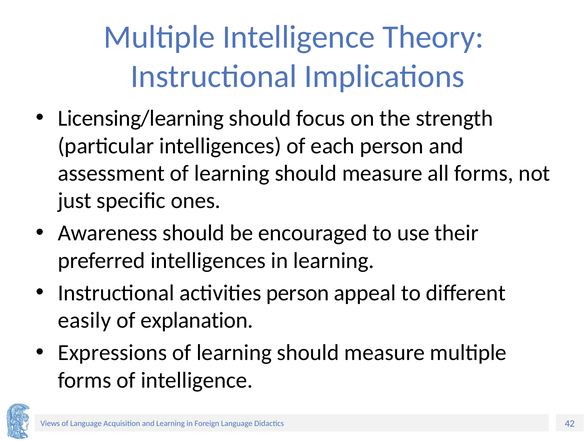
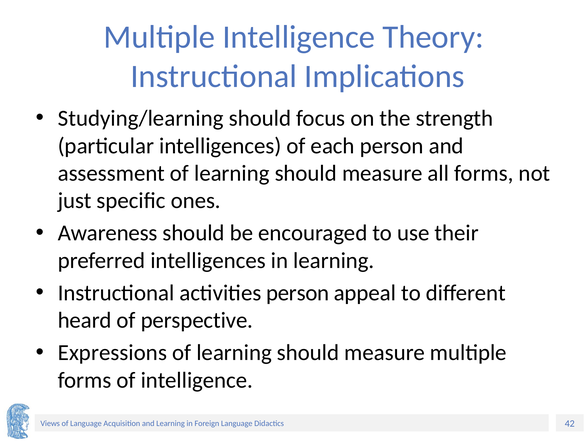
Licensing/learning: Licensing/learning -> Studying/learning (141, 118)
easily: easily -> heard (85, 320)
explanation: explanation -> perspective (197, 320)
